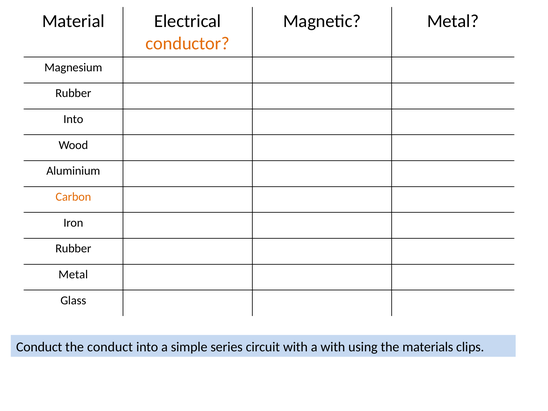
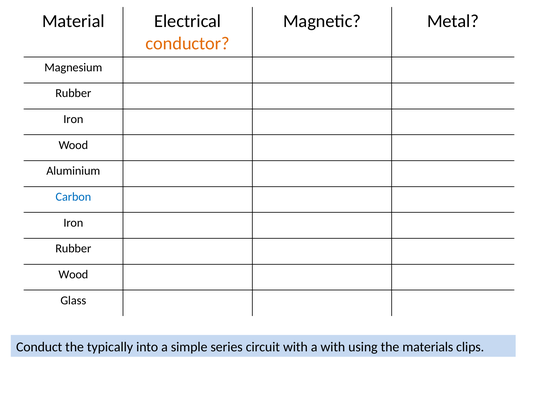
Into: Into -> Iron (73, 119)
Carbon colour: orange -> blue (73, 197)
Metal: Metal -> Wood (73, 275)
the conduct: conduct -> typically (110, 347)
